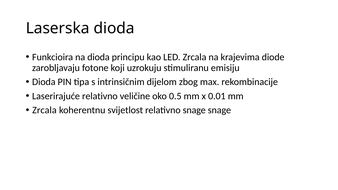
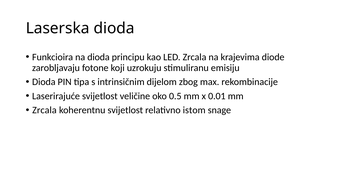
Laserirajuće relativno: relativno -> svijetlost (100, 96)
relativno snage: snage -> istom (194, 110)
